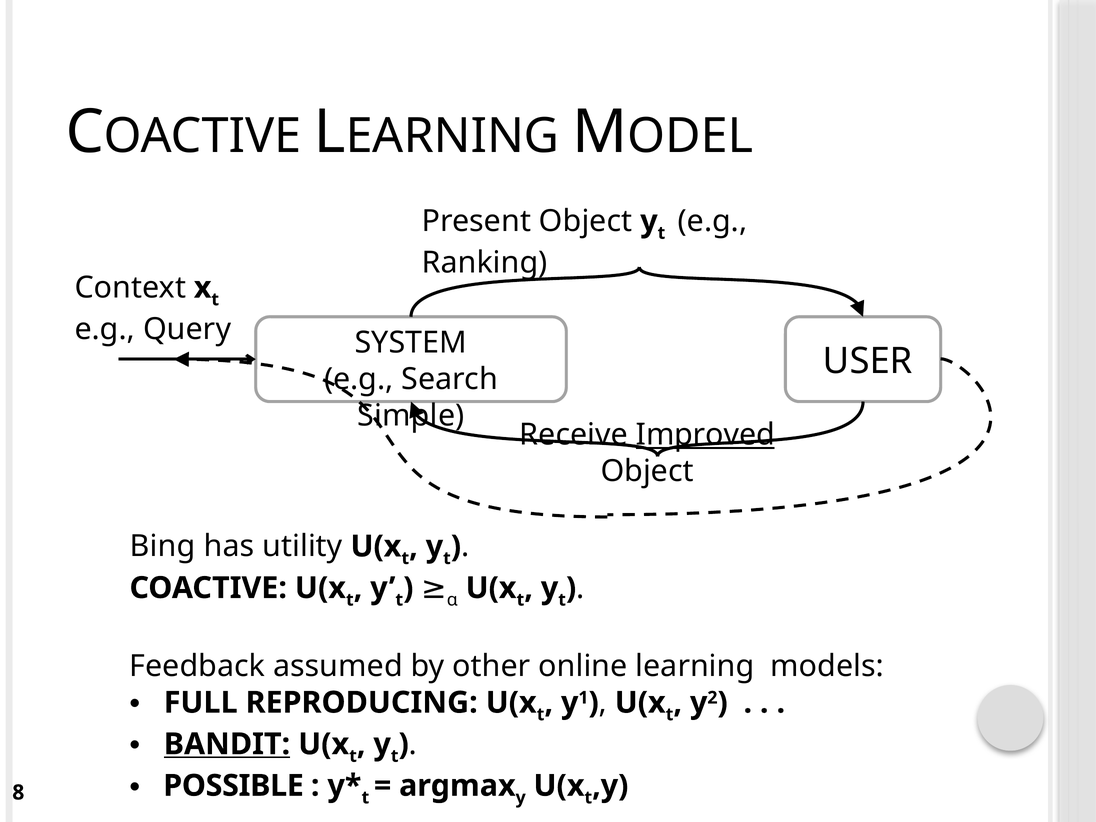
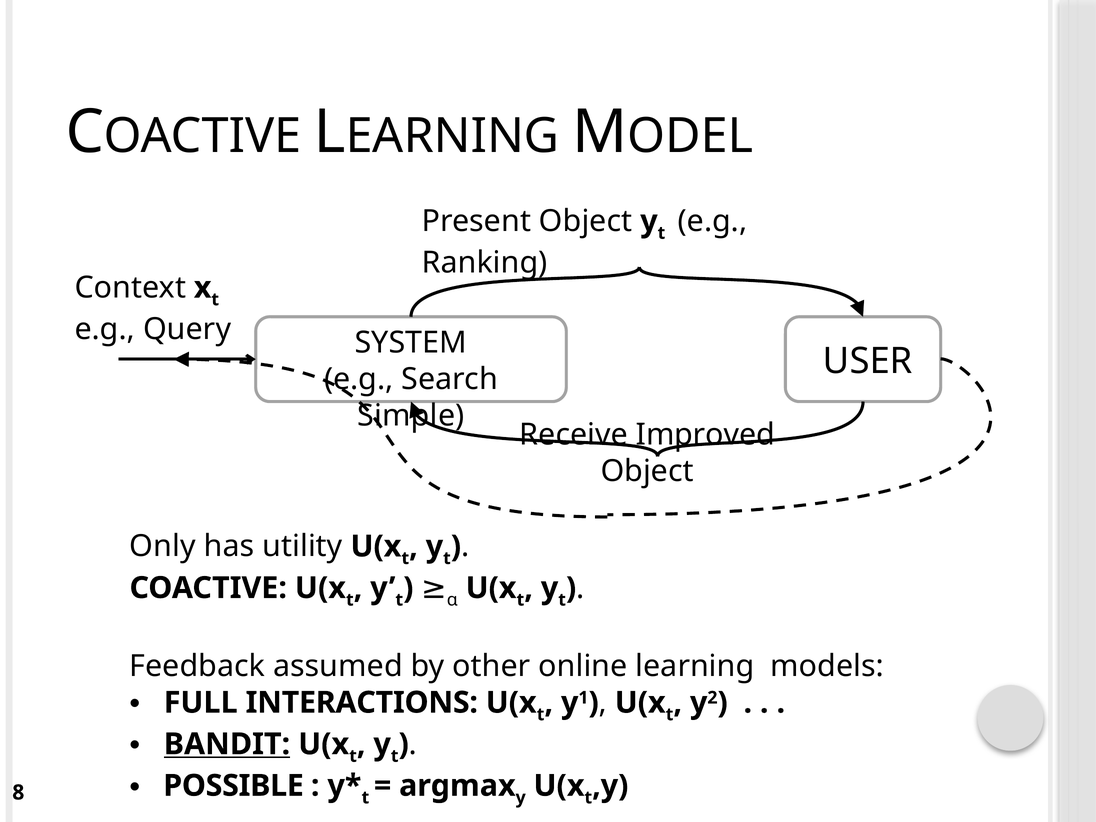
Improved underline: present -> none (705, 435)
Bing: Bing -> Only (163, 546)
REPRODUCING: REPRODUCING -> INTERACTIONS (362, 703)
